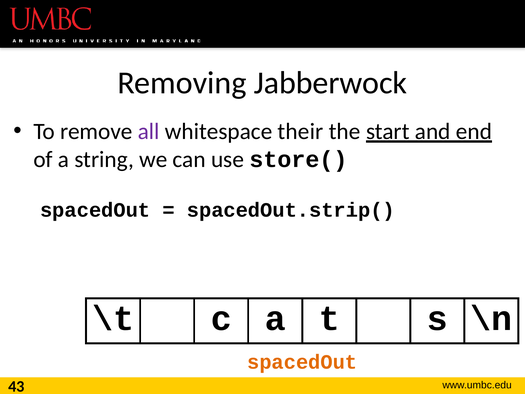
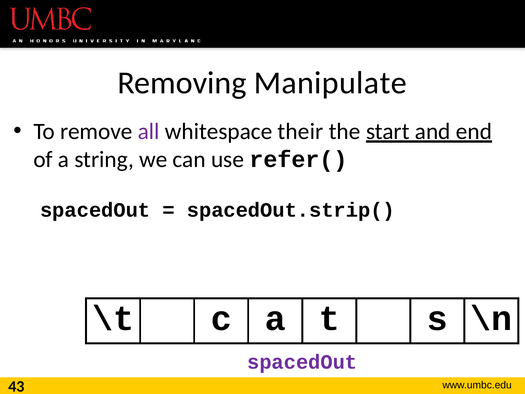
Jabberwock: Jabberwock -> Manipulate (330, 83)
store(: store( -> refer( (298, 159)
spacedOut colour: orange -> purple (302, 362)
